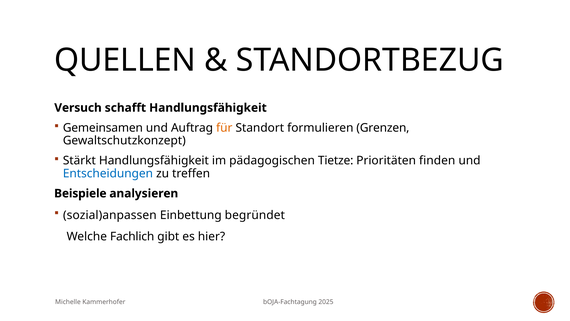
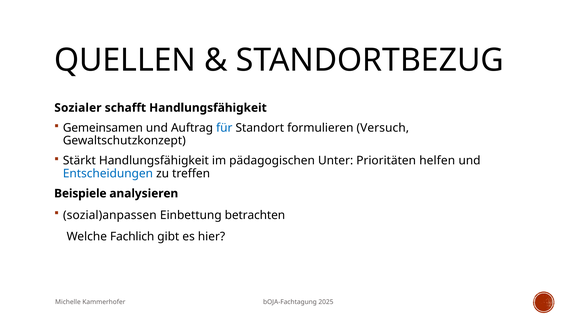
Versuch: Versuch -> Sozialer (78, 108)
für colour: orange -> blue (224, 128)
Grenzen: Grenzen -> Versuch (383, 128)
Tietze: Tietze -> Unter (336, 160)
finden: finden -> helfen (437, 160)
begründet: begründet -> betrachten (255, 215)
